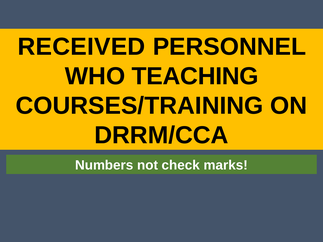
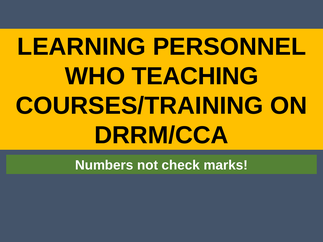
RECEIVED: RECEIVED -> LEARNING (82, 47)
